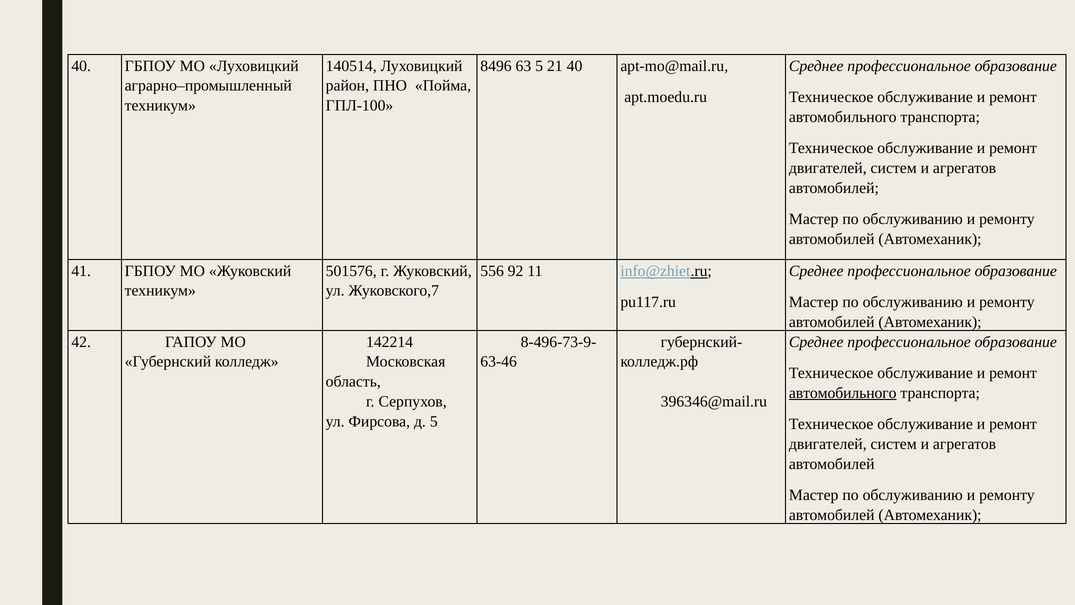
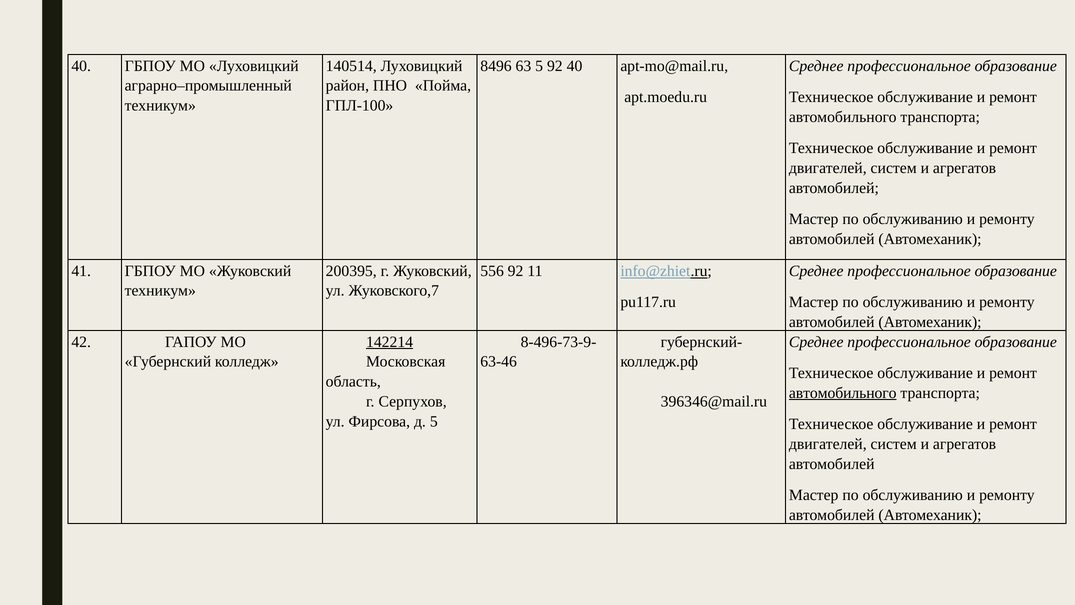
5 21: 21 -> 92 (555, 66)
501576: 501576 -> 200395 (351, 271)
142214 underline: none -> present (390, 342)
